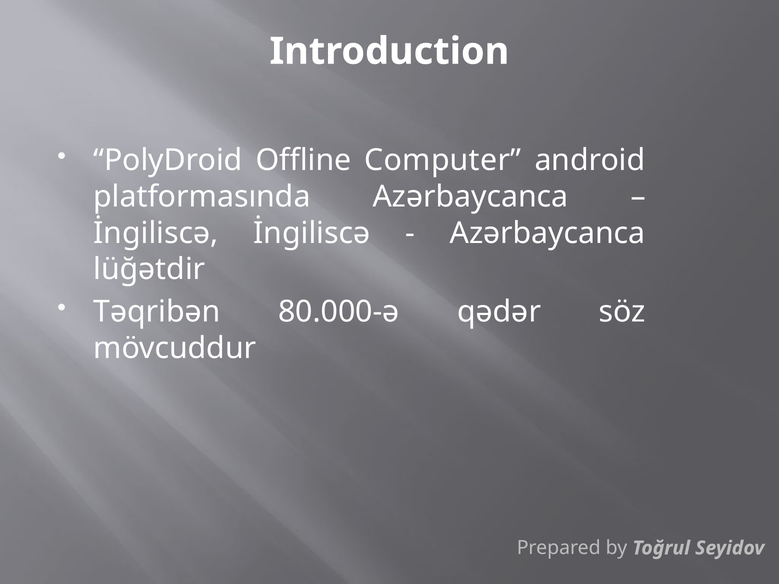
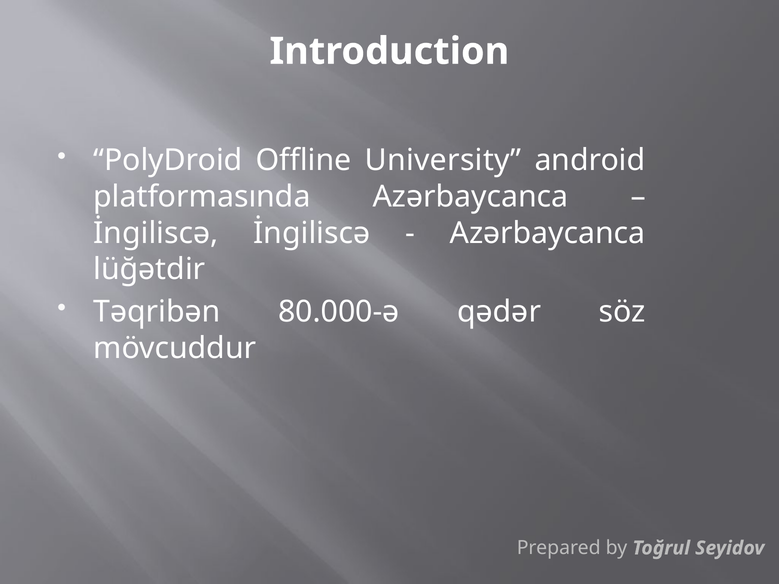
Computer: Computer -> University (443, 160)
